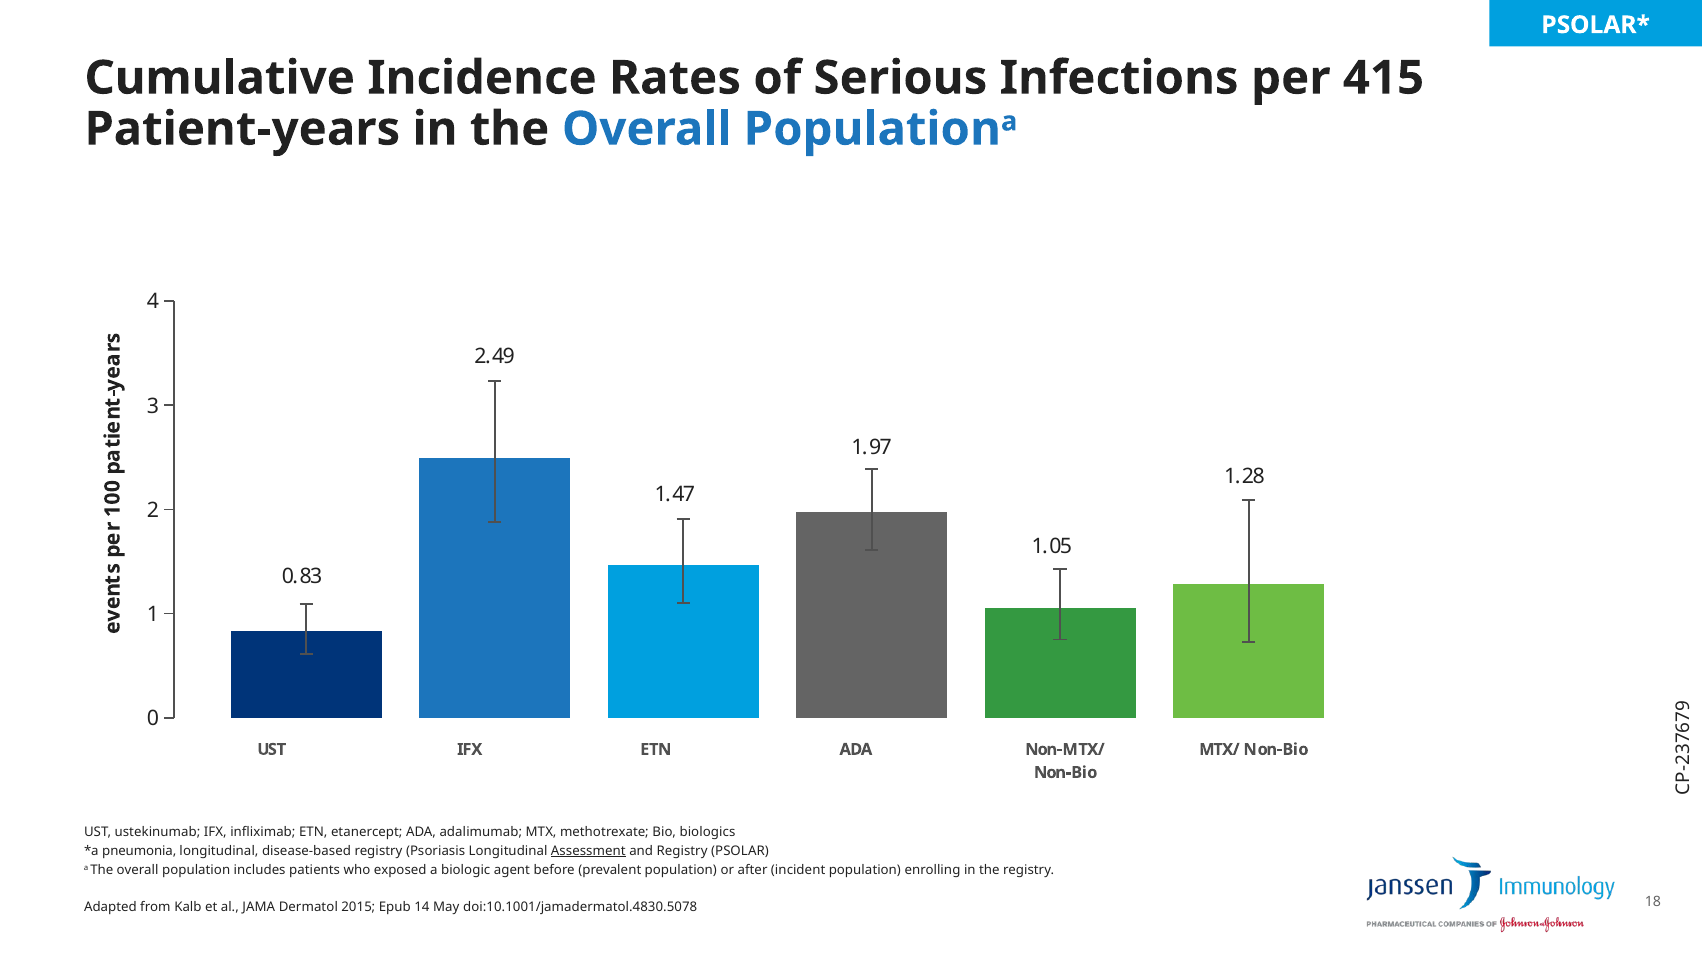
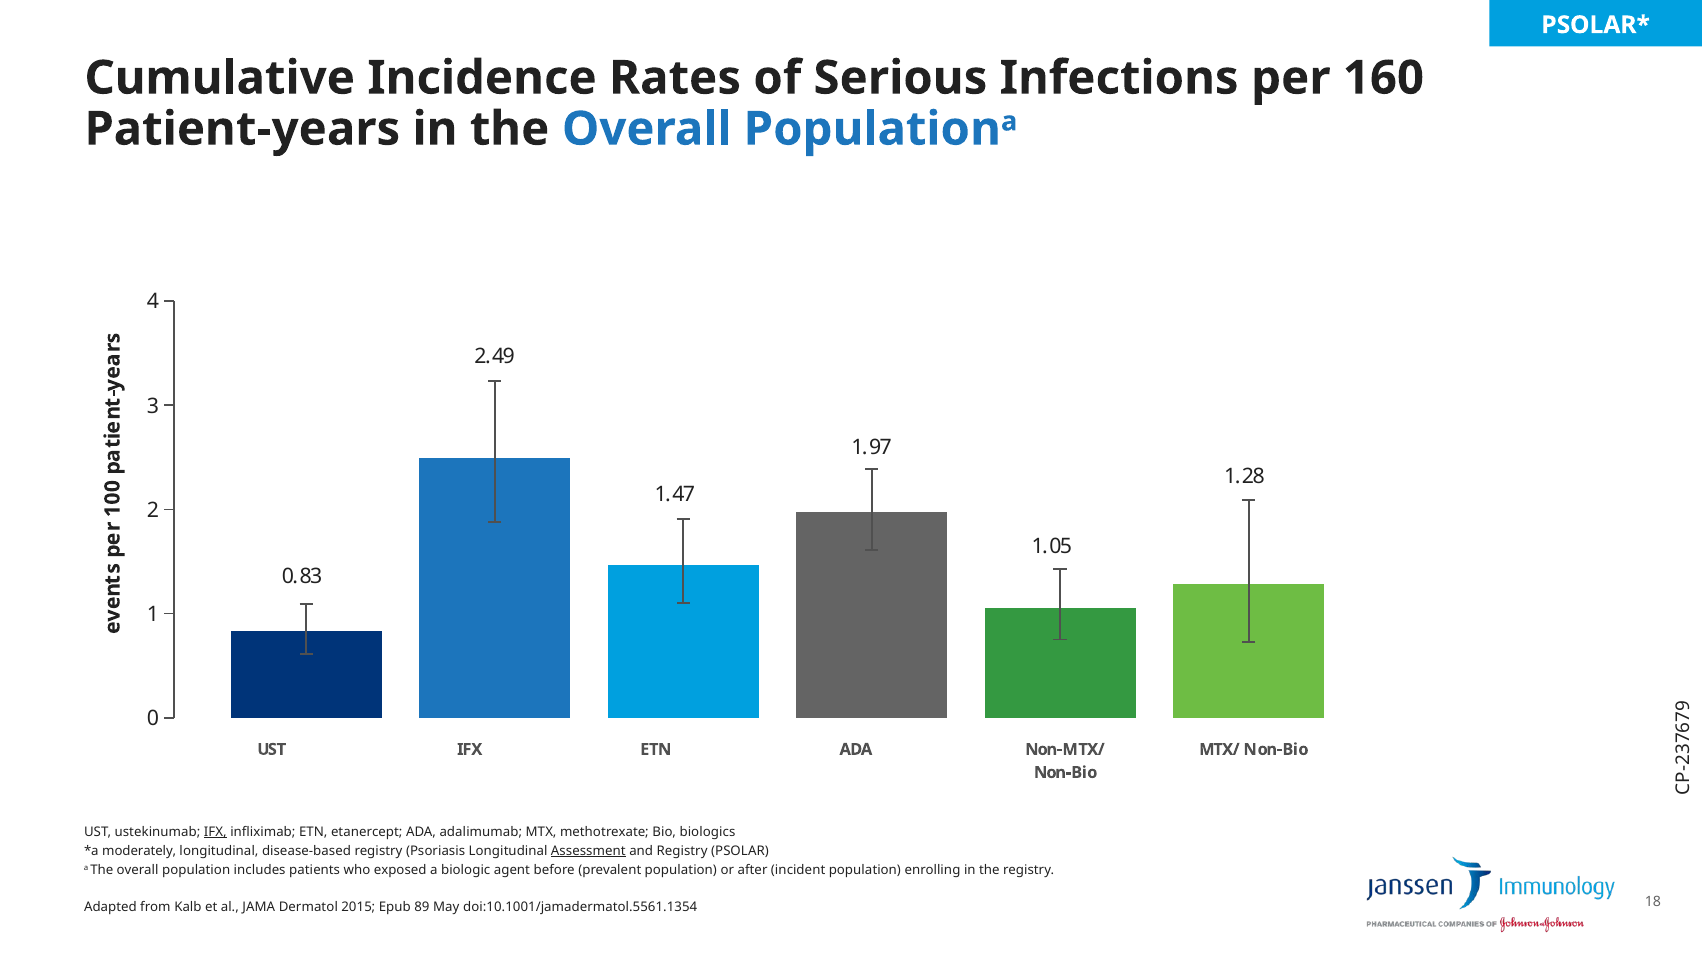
415: 415 -> 160 (1383, 78)
IFX underline: none -> present (215, 832)
pneumonia: pneumonia -> moderately (139, 851)
14: 14 -> 89 (422, 908)
doi:10.1001/jamadermatol.4830.5078: doi:10.1001/jamadermatol.4830.5078 -> doi:10.1001/jamadermatol.5561.1354 (580, 908)
